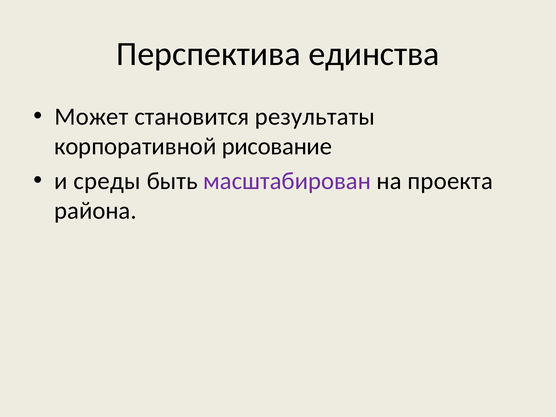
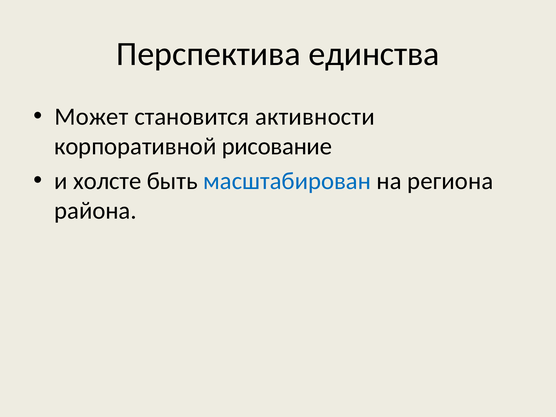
результаты: результаты -> активности (315, 117)
среды: среды -> холсте (107, 181)
масштабирован colour: purple -> blue (287, 181)
проекта: проекта -> региона (450, 181)
